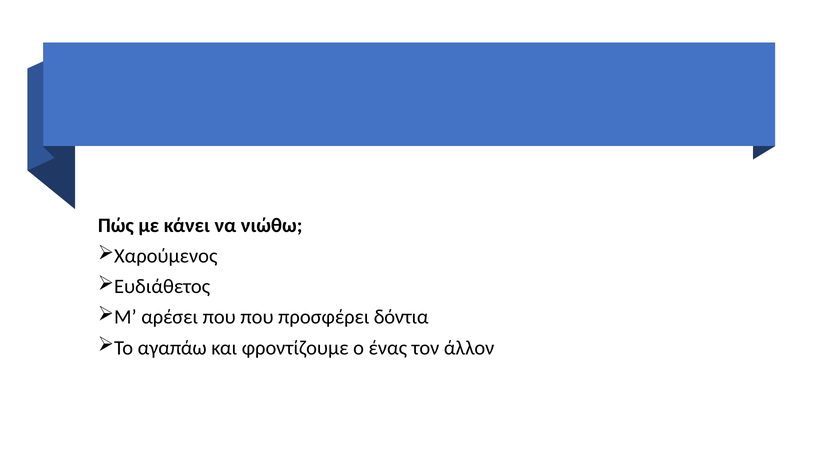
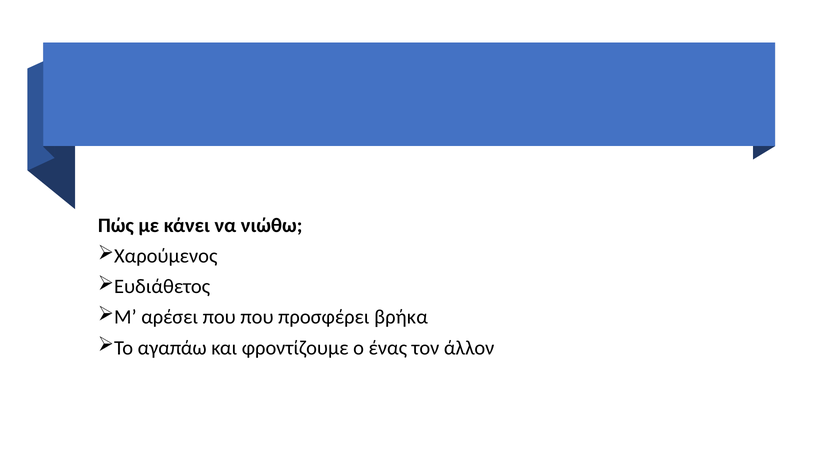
δόντια: δόντια -> βρήκα (401, 317)
